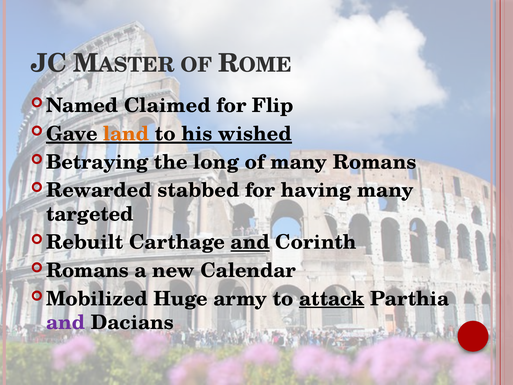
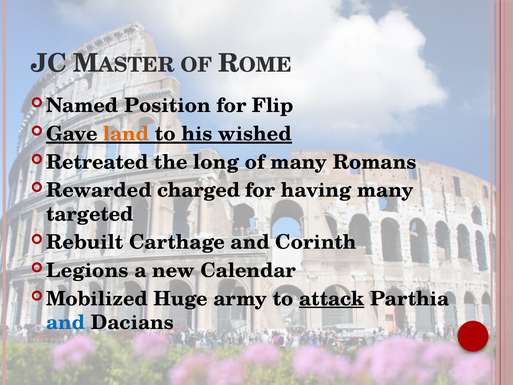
Claimed: Claimed -> Position (167, 106)
Betraying: Betraying -> Retreated (97, 162)
stabbed: stabbed -> charged (199, 190)
and underline: present -> none (250, 242)
Romans: Romans -> Legions (87, 270)
and colour: purple -> blue (66, 322)
